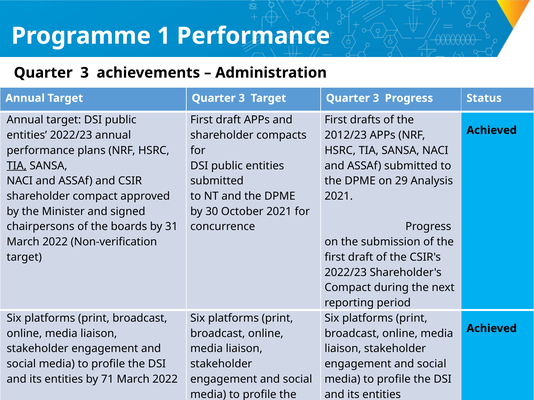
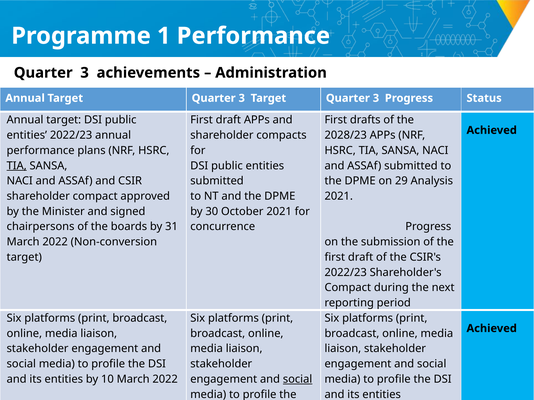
2012/23: 2012/23 -> 2028/23 (346, 135)
Non-verification: Non-verification -> Non-conversion (114, 242)
71: 71 -> 10 (107, 379)
social underline: none -> present (298, 379)
